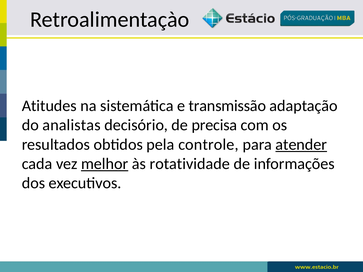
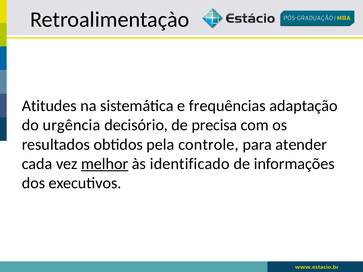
transmissão: transmissão -> frequências (227, 106)
analistas: analistas -> urgência (71, 125)
atender underline: present -> none (301, 145)
rotatividade: rotatividade -> identificado (190, 164)
